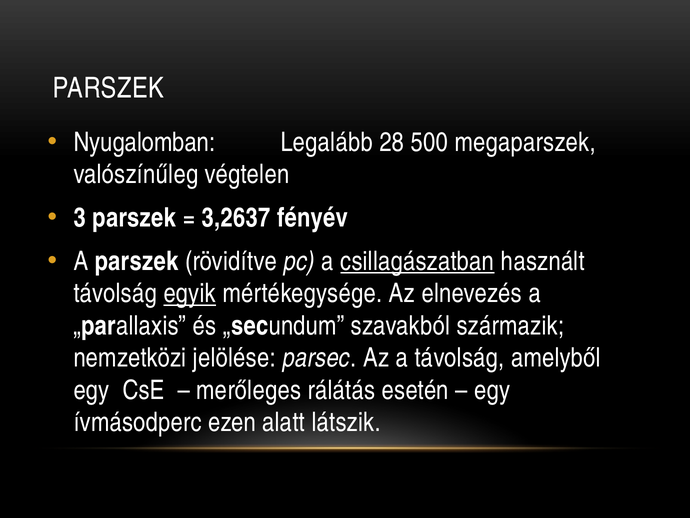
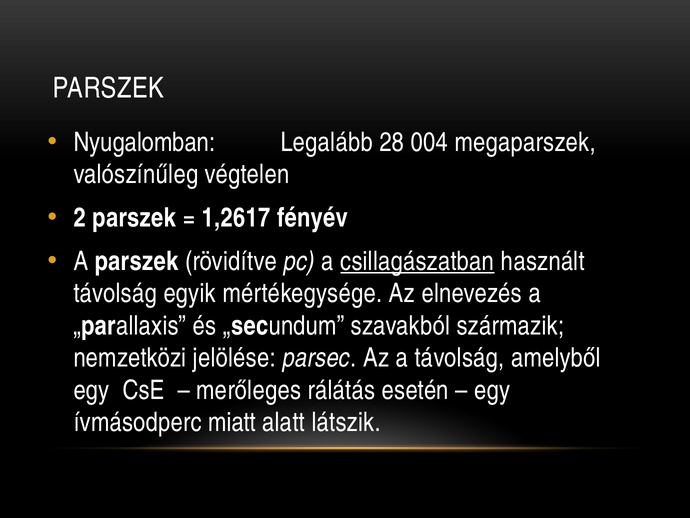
500: 500 -> 004 (429, 142)
3: 3 -> 2 (80, 218)
3,2637: 3,2637 -> 1,2617 (236, 218)
egyik underline: present -> none (190, 293)
ezen: ezen -> miatt (232, 422)
